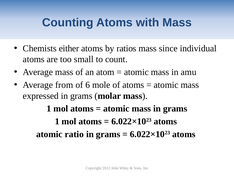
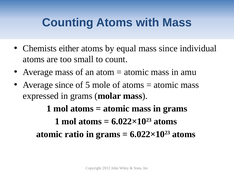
ratios: ratios -> equal (126, 48)
Average from: from -> since (64, 85)
6: 6 -> 5 (88, 85)
